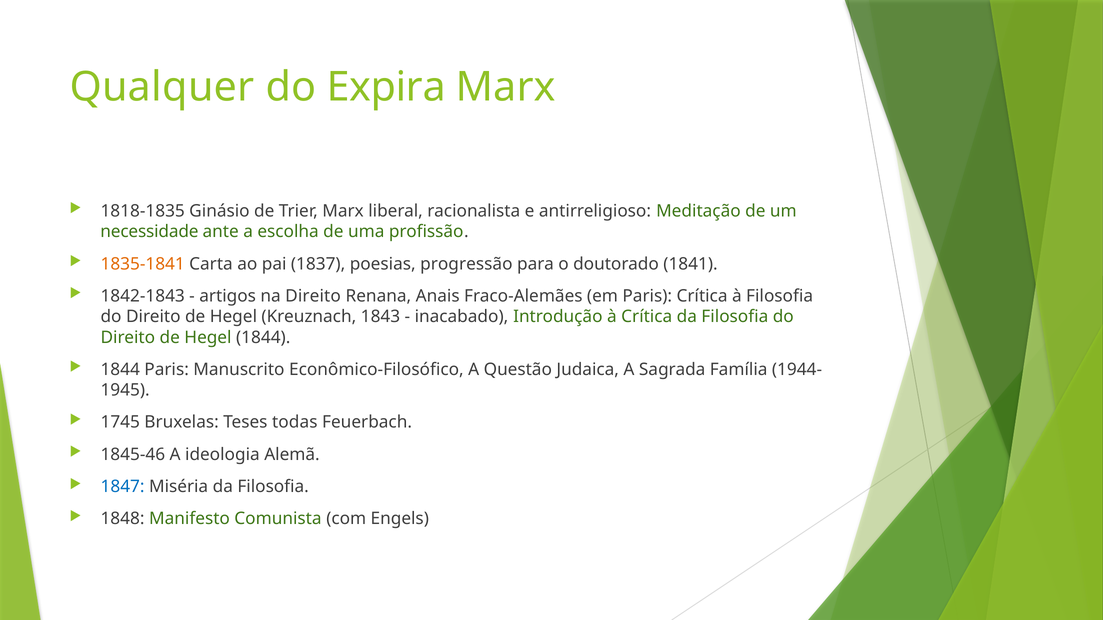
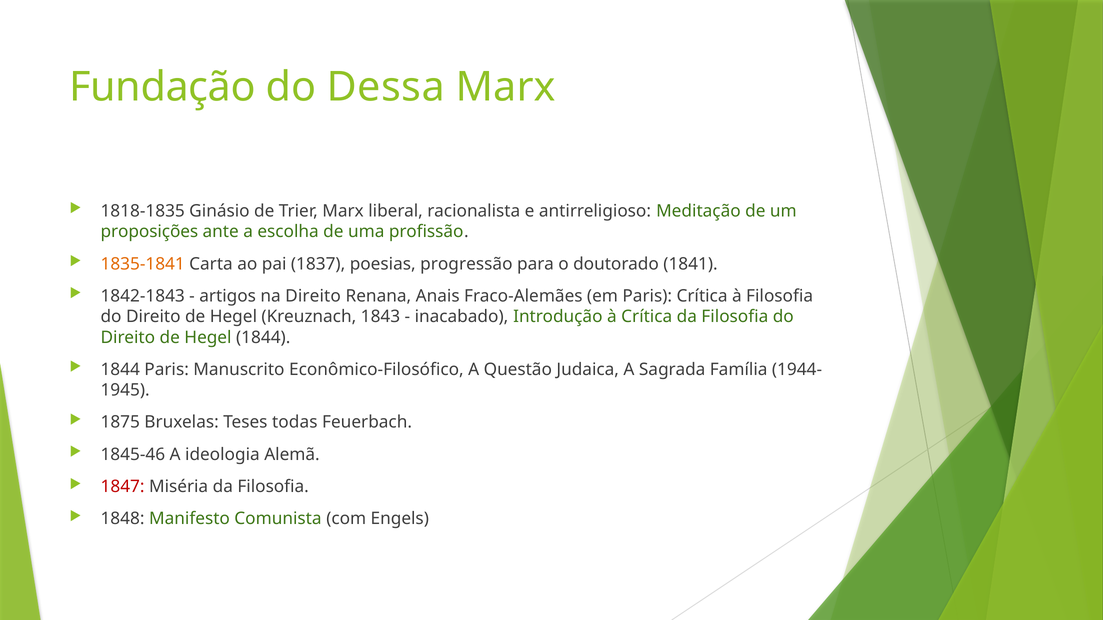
Qualquer: Qualquer -> Fundação (162, 87)
Expira: Expira -> Dessa (386, 87)
necessidade: necessidade -> proposições (149, 232)
1745: 1745 -> 1875 (120, 423)
1847 colour: blue -> red (123, 487)
